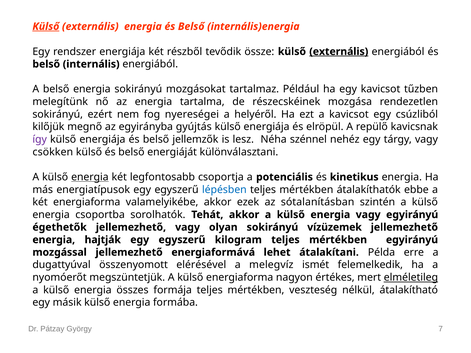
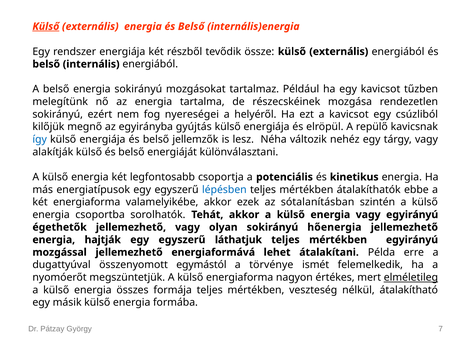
externális underline: present -> none (339, 52)
így colour: purple -> blue (40, 139)
szénnel: szénnel -> változik (308, 139)
csökken: csökken -> alakítják (53, 152)
energia underline: present -> none (90, 177)
vízüzemek: vízüzemek -> hőenergia (334, 227)
kilogram: kilogram -> láthatjuk (238, 240)
elérésével: elérésével -> egymástól (201, 265)
melegvíz: melegvíz -> törvénye (271, 265)
